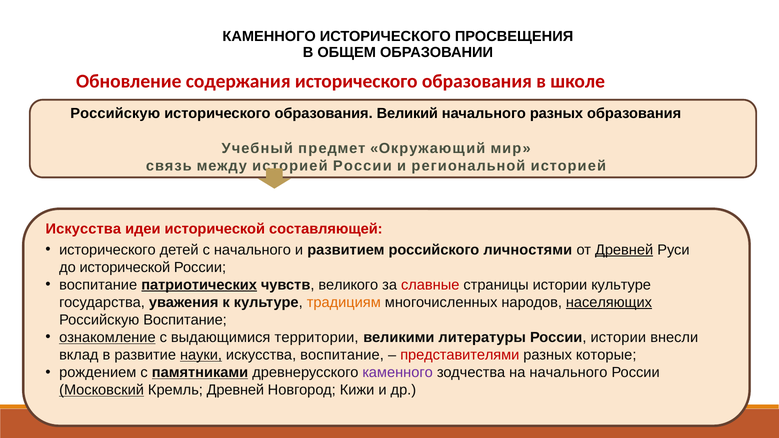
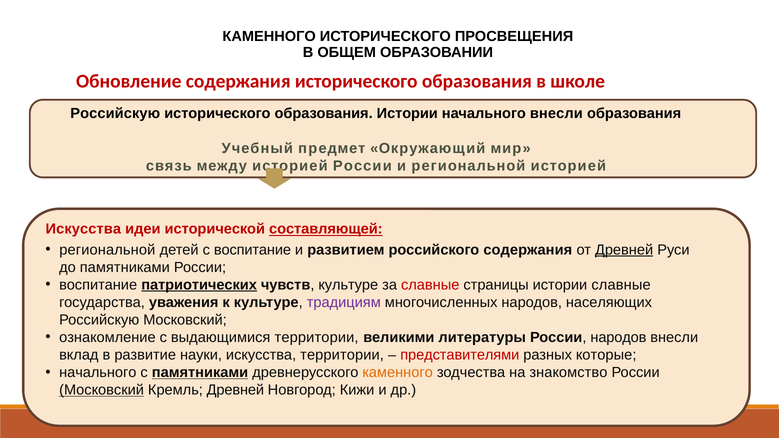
образования Великий: Великий -> Истории (407, 113)
начального разных: разных -> внесли (556, 113)
составляющей underline: none -> present (326, 229)
исторического: исторического -> региональной (107, 250)
с начального: начального -> воспитание (252, 250)
российского личностями: личностями -> содержания (528, 250)
до исторической: исторической -> памятниками (125, 267)
чувств великого: великого -> культуре (348, 285)
истории культуре: культуре -> славные (621, 285)
традициям colour: orange -> purple (344, 303)
населяющих underline: present -> none (609, 303)
Российскую Воспитание: Воспитание -> Московский (185, 320)
ознакомление underline: present -> none (107, 338)
России истории: истории -> народов (618, 338)
науки underline: present -> none (201, 355)
искусства воспитание: воспитание -> территории (342, 355)
рождением: рождением -> начального (98, 373)
каменного colour: purple -> orange (398, 373)
на начального: начального -> знакомство (568, 373)
